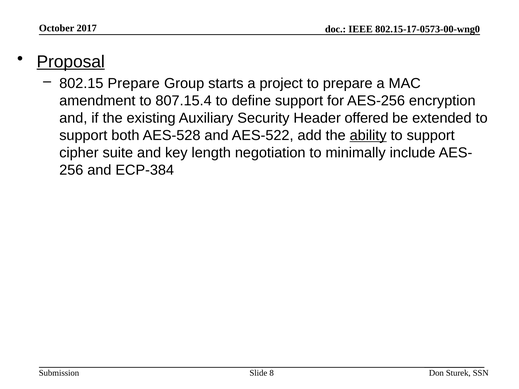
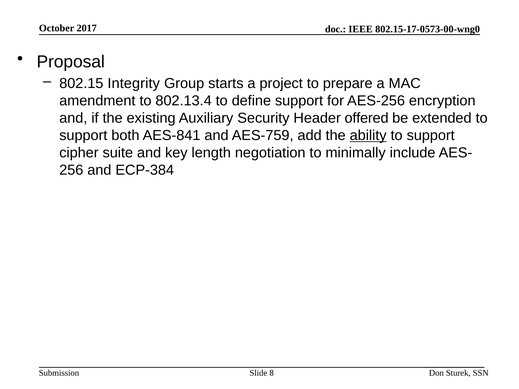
Proposal underline: present -> none (71, 62)
802.15 Prepare: Prepare -> Integrity (134, 84)
807.15.4: 807.15.4 -> 802.13.4 (184, 101)
AES-528: AES-528 -> AES-841 (172, 135)
AES-522: AES-522 -> AES-759 (263, 135)
